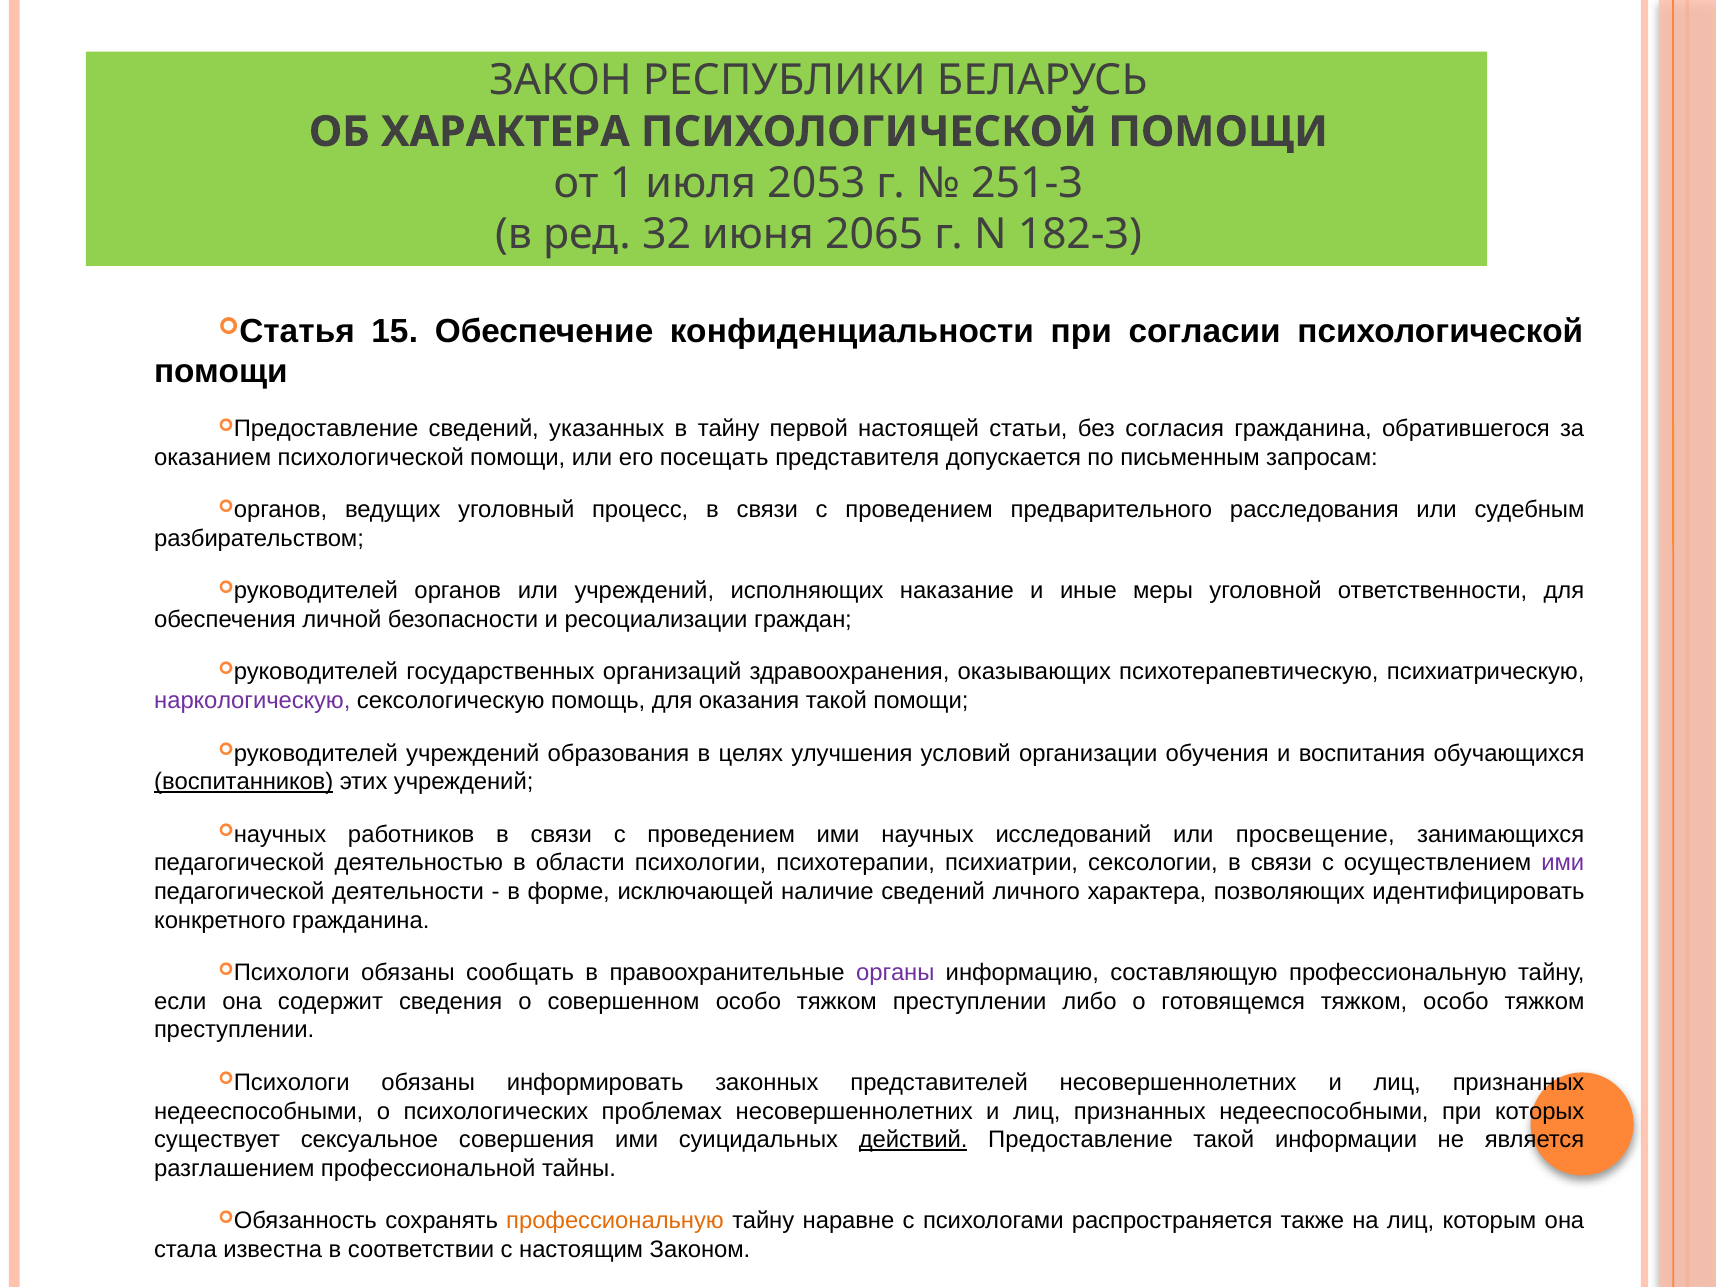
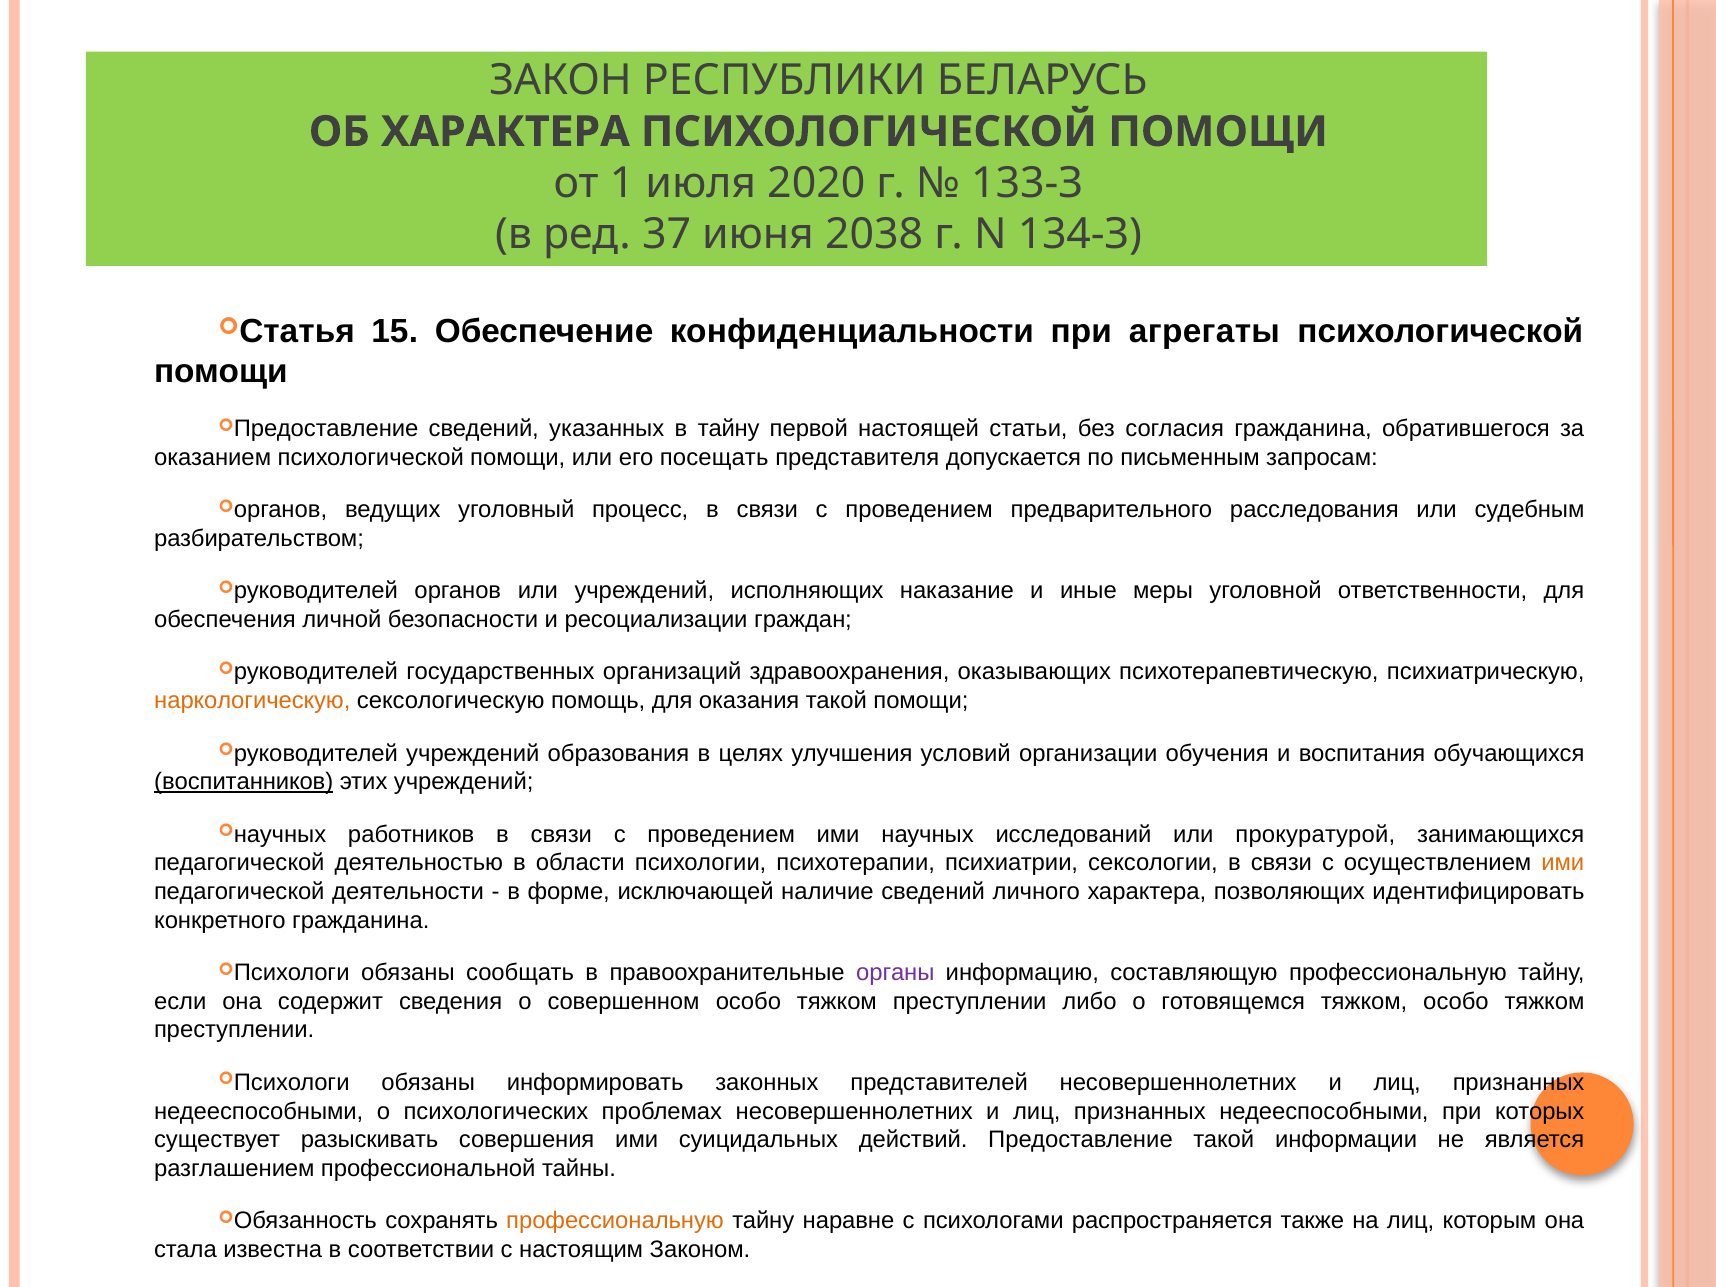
2053: 2053 -> 2020 (816, 183)
251-З: 251-З -> 133-З (1027, 183)
32: 32 -> 37 (667, 235)
2065: 2065 -> 2038 (874, 235)
182-З: 182-З -> 134-З (1080, 235)
согласии: согласии -> агрегаты (1204, 331)
наркологическую colour: purple -> orange (252, 701)
просвещение: просвещение -> прокуратурой (1315, 834)
ими colour: purple -> orange (1563, 863)
сексуальное: сексуальное -> разыскивать (370, 1140)
действий underline: present -> none (913, 1140)
